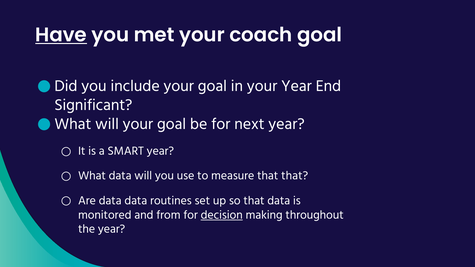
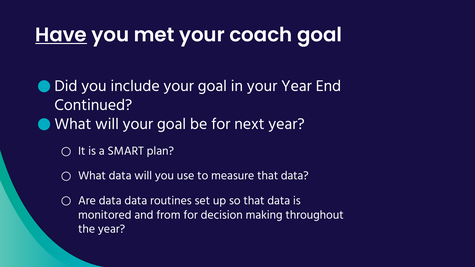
Significant: Significant -> Continued (93, 105)
SMART year: year -> plan (160, 151)
measure that that: that -> data (295, 176)
decision underline: present -> none (222, 215)
